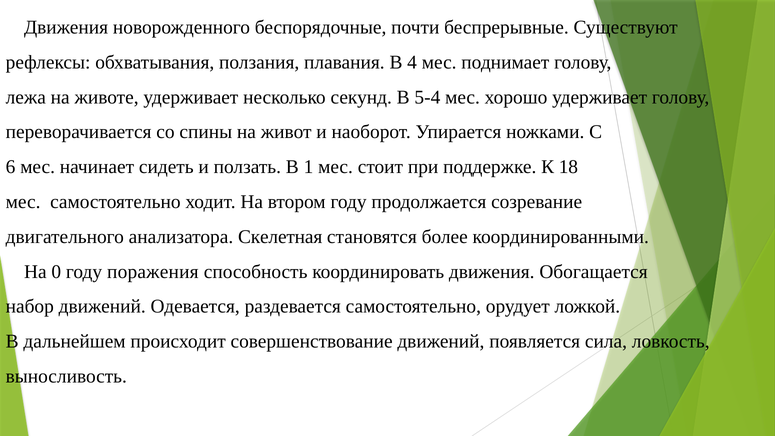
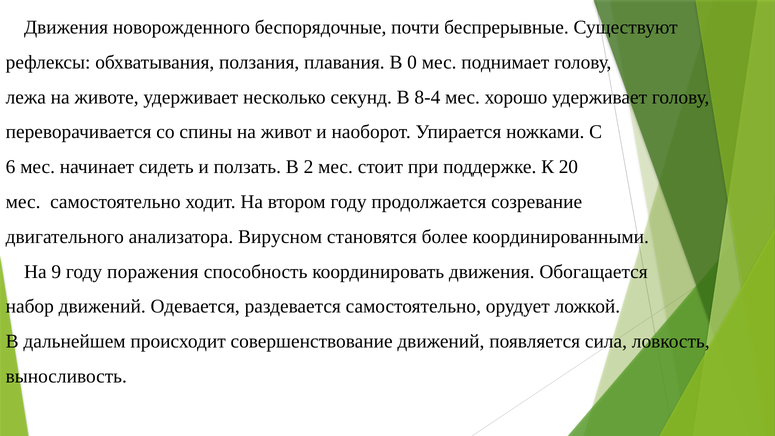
4: 4 -> 0 (412, 62)
5-4: 5-4 -> 8-4 (427, 97)
1: 1 -> 2 (309, 167)
18: 18 -> 20 (568, 167)
Скелетная: Скелетная -> Вирусном (280, 237)
0: 0 -> 9 (56, 272)
